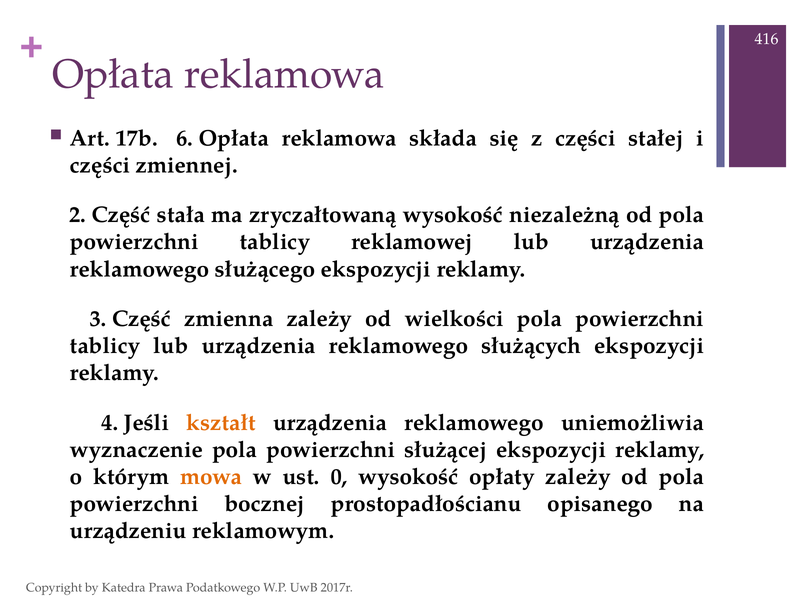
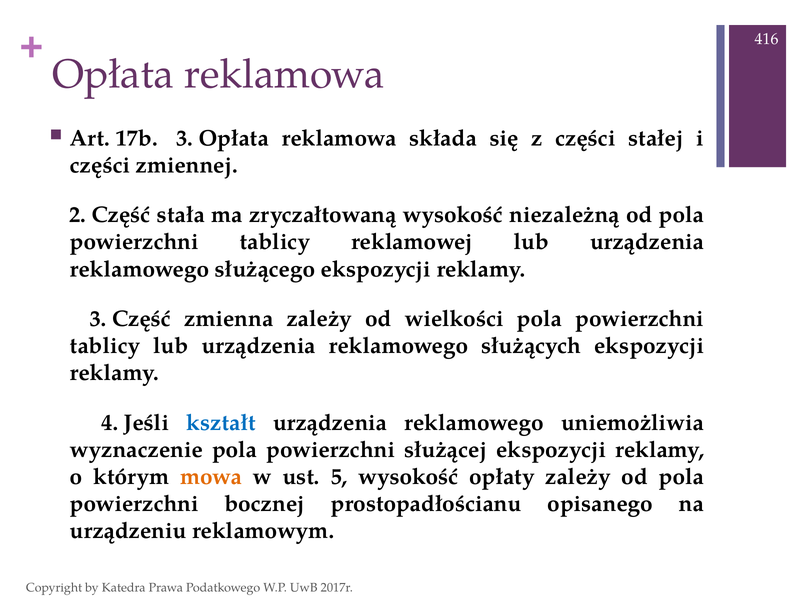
17b 6: 6 -> 3 (184, 138)
kształt colour: orange -> blue (221, 423)
0: 0 -> 5 (339, 477)
